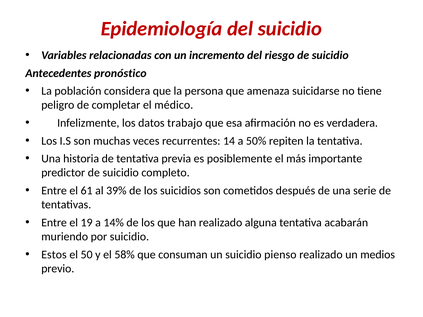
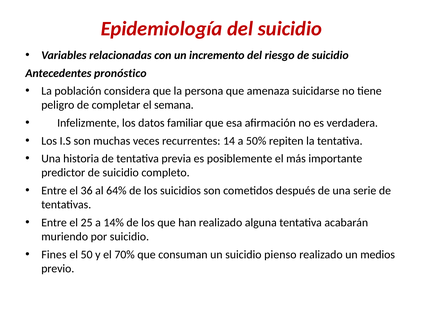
médico: médico -> semana (174, 105)
trabajo: trabajo -> familiar (185, 123)
61: 61 -> 36 (87, 191)
39%: 39% -> 64% (116, 191)
19: 19 -> 25 (87, 223)
Estos: Estos -> Fines (54, 255)
58%: 58% -> 70% (125, 255)
